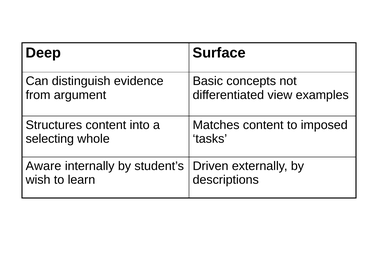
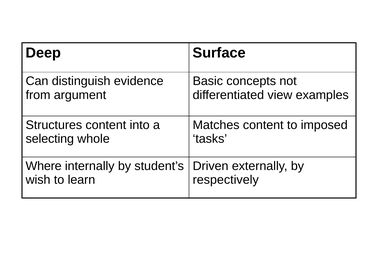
Aware: Aware -> Where (44, 166)
descriptions: descriptions -> respectively (226, 180)
